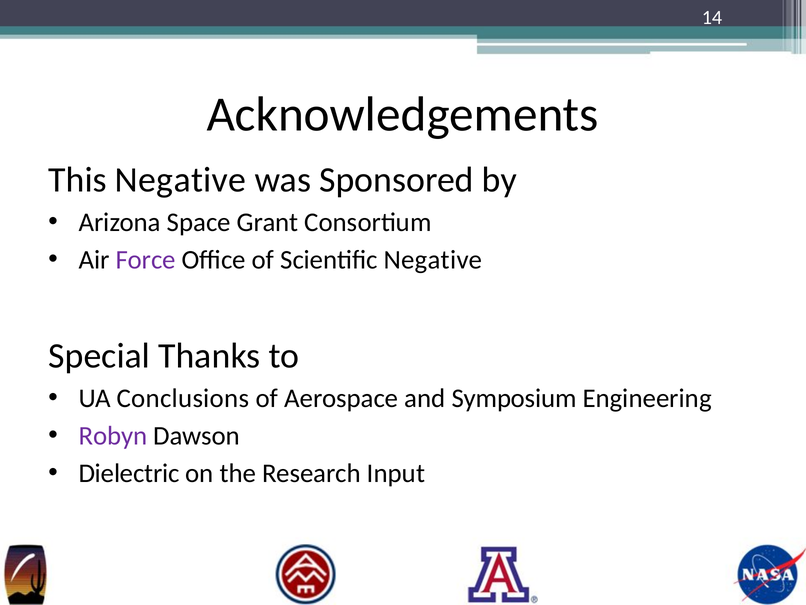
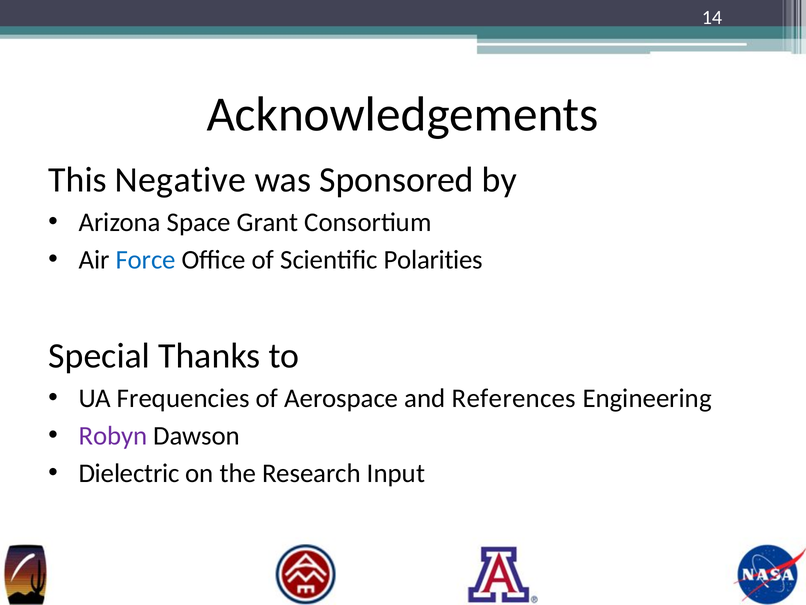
Force colour: purple -> blue (146, 260)
Scientific Negative: Negative -> Polarities (433, 260)
Conclusions: Conclusions -> Frequencies (183, 398)
Symposium: Symposium -> References (514, 398)
